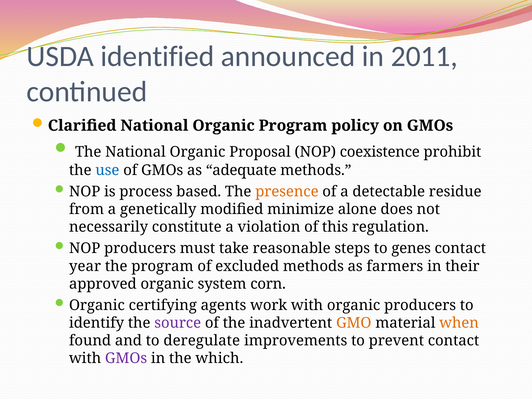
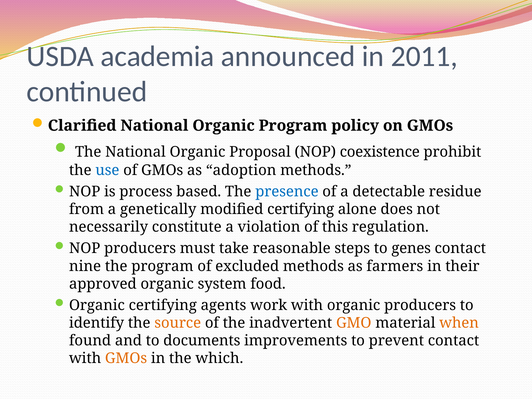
identified: identified -> academia (157, 56)
adequate: adequate -> adoption (241, 170)
presence colour: orange -> blue (287, 192)
modified minimize: minimize -> certifying (301, 209)
year: year -> nine (85, 266)
corn: corn -> food (268, 284)
source colour: purple -> orange (178, 323)
deregulate: deregulate -> documents (202, 341)
GMOs colour: purple -> orange (126, 358)
